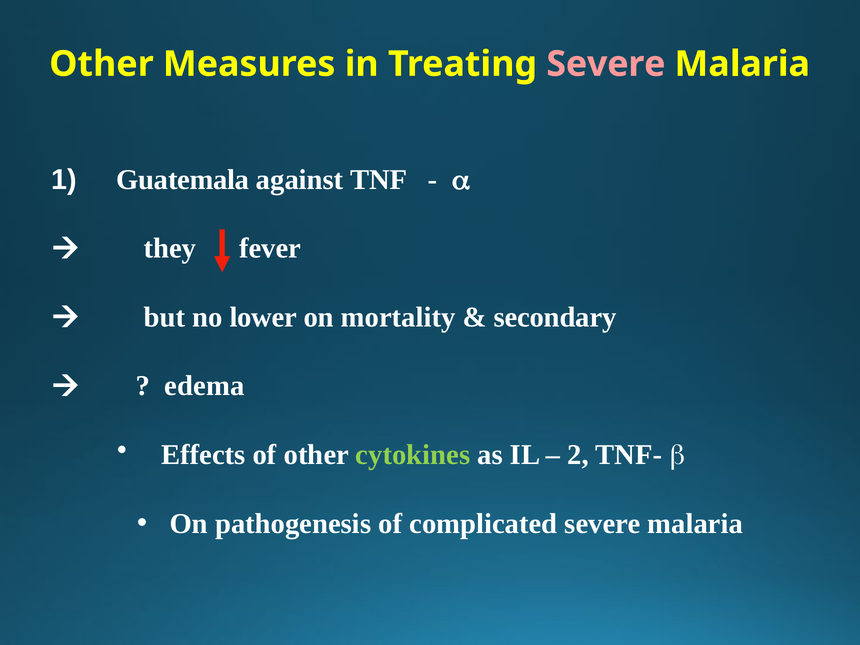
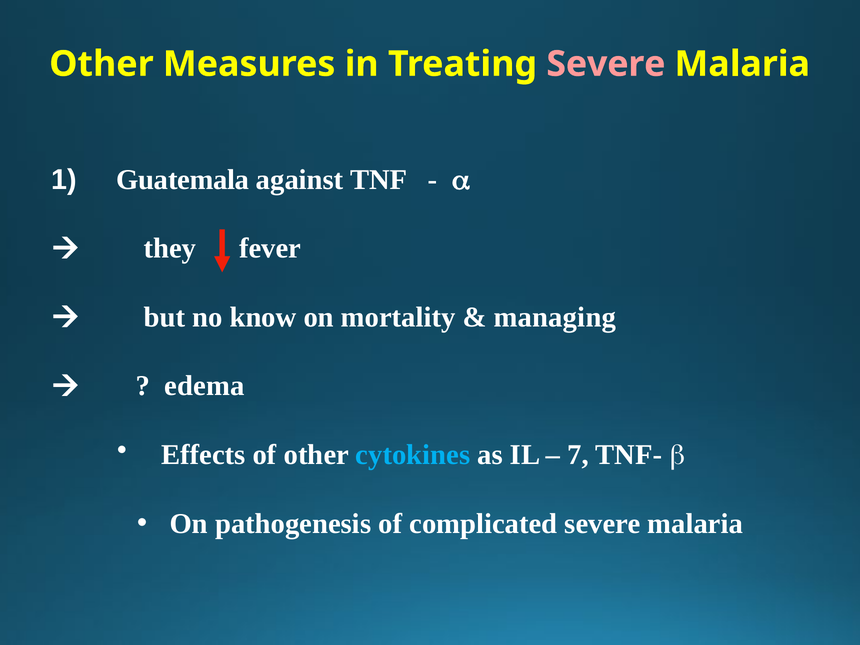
lower: lower -> know (263, 317)
secondary: secondary -> managing (555, 317)
cytokines colour: light green -> light blue (413, 455)
2: 2 -> 7 (578, 455)
